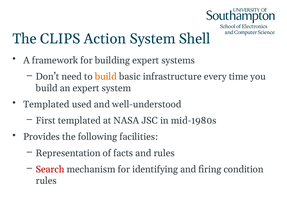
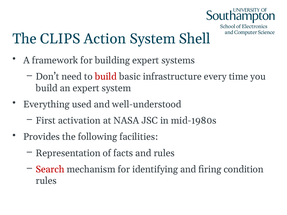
build colour: orange -> red (106, 77)
Templated: Templated -> Everything (46, 104)
First templated: templated -> activation (79, 121)
